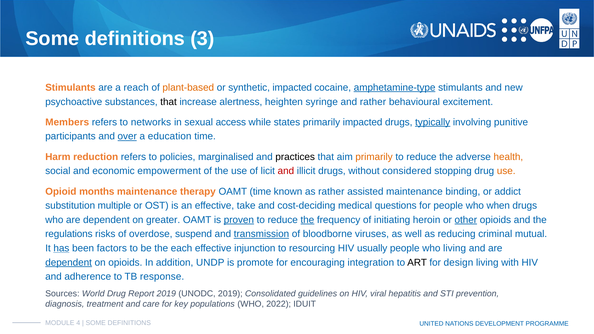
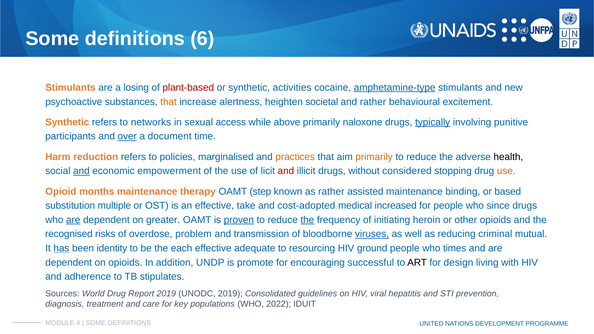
3: 3 -> 6 (202, 39)
reach: reach -> losing (136, 88)
plant-based colour: orange -> red (188, 88)
synthetic impacted: impacted -> activities (292, 88)
that colour: black -> orange (169, 102)
syringe: syringe -> societal (322, 102)
Members: Members -> Synthetic (67, 122)
states: states -> above (287, 122)
primarily impacted: impacted -> naloxone (363, 122)
education: education -> document (170, 136)
practices colour: black -> orange (295, 157)
health colour: orange -> black (508, 157)
and underline: none -> present (81, 171)
OAMT time: time -> step (260, 191)
addict: addict -> based (508, 191)
cost-deciding: cost-deciding -> cost-adopted (306, 206)
questions: questions -> increased (396, 206)
when: when -> since (498, 206)
are underline: none -> present (73, 220)
other underline: present -> none (466, 220)
regulations: regulations -> recognised (69, 234)
suspend: suspend -> problem (193, 234)
transmission underline: present -> none (261, 234)
viruses underline: none -> present (372, 234)
factors: factors -> identity (112, 248)
injunction: injunction -> adequate (255, 248)
usually: usually -> ground (372, 248)
who living: living -> times (455, 248)
dependent underline: present -> none (69, 263)
integration: integration -> successful (371, 263)
response: response -> stipulates (162, 277)
